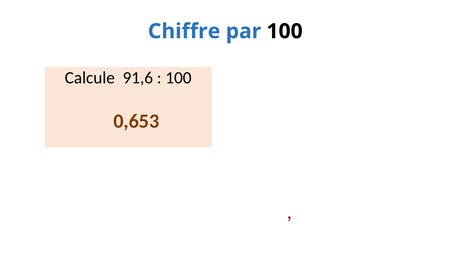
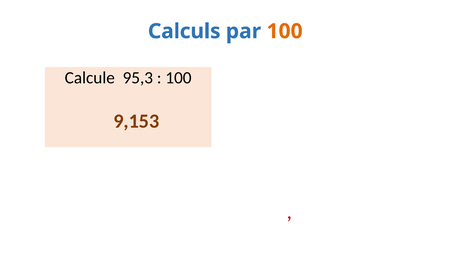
Chiffre: Chiffre -> Calculs (184, 31)
100 colour: black -> orange (285, 31)
91,6: 91,6 -> 95,3 (138, 78)
0,653: 0,653 -> 9,153 (136, 121)
